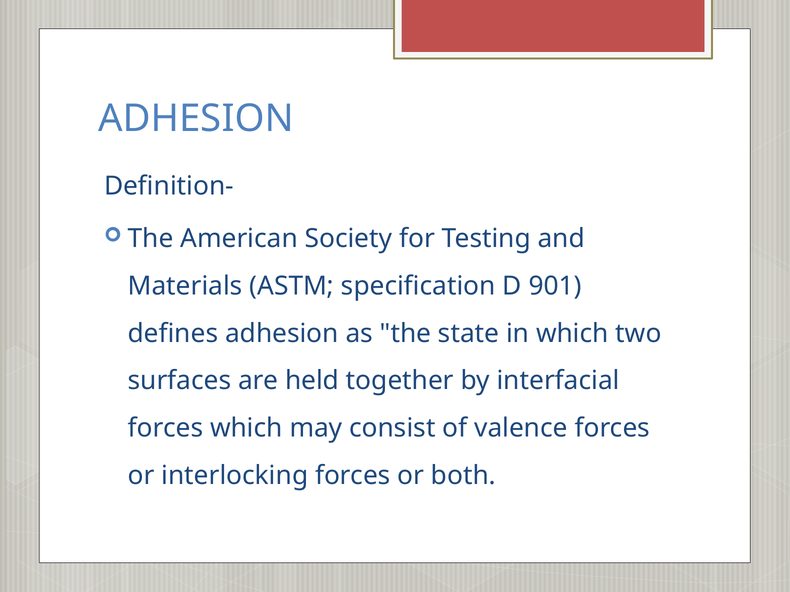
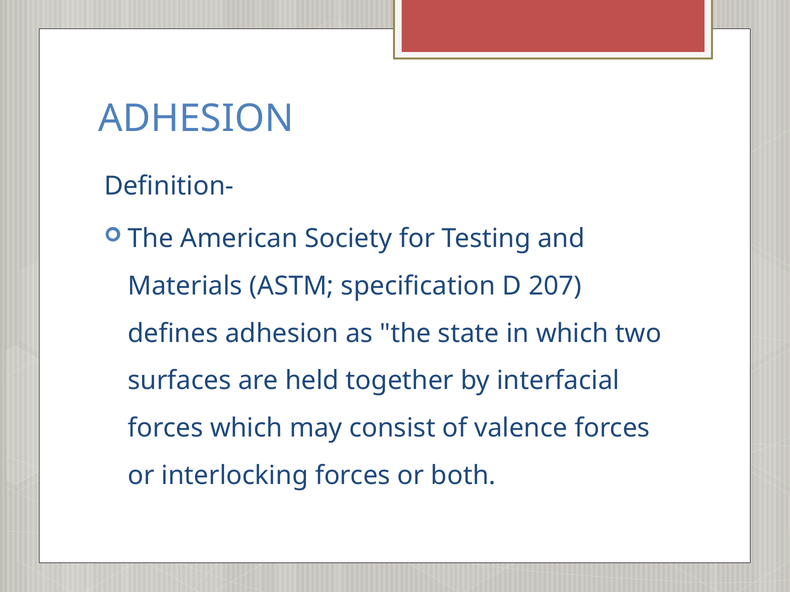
901: 901 -> 207 (555, 286)
